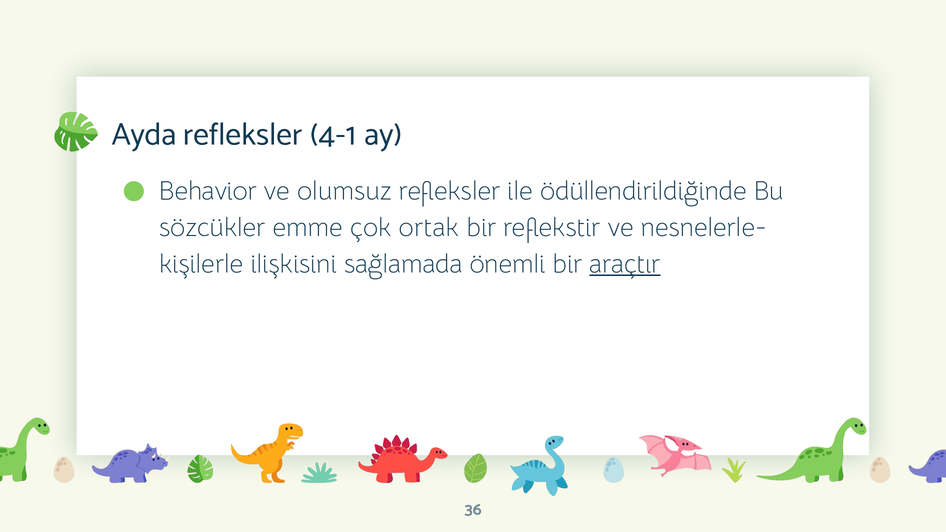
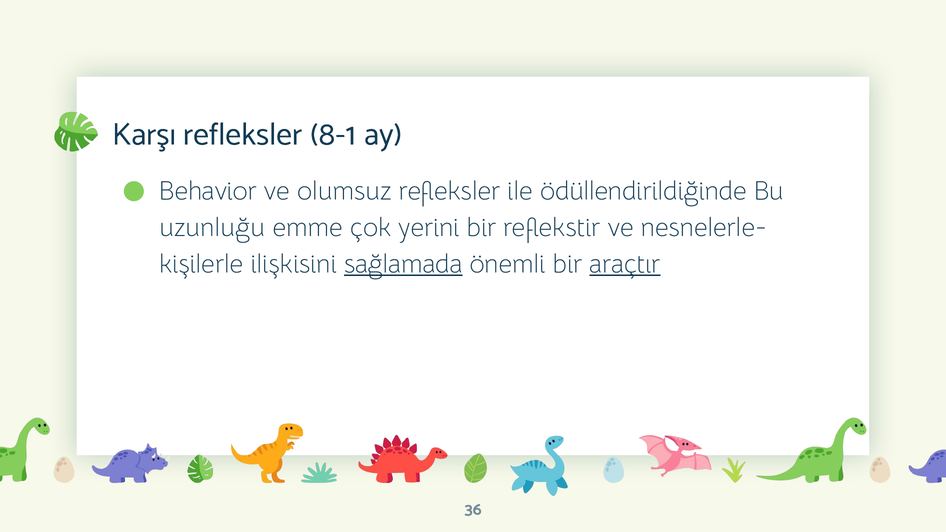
Ayda: Ayda -> Karşı (144, 134)
4-1: 4-1 -> 8-1 (333, 134)
sözcükler: sözcükler -> uzunluğu (212, 228)
ortak: ortak -> yerini (429, 228)
sağlamada underline: none -> present (403, 264)
